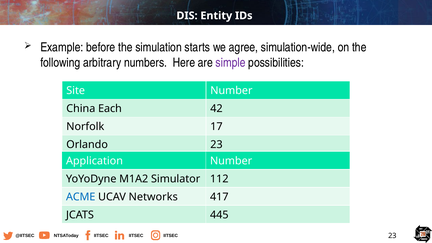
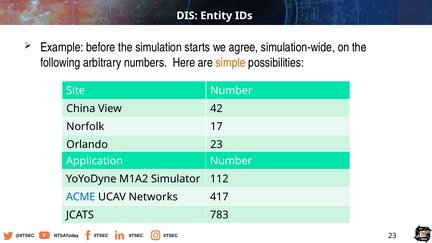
simple colour: purple -> orange (231, 63)
Each: Each -> View (110, 109)
445: 445 -> 783 (219, 215)
